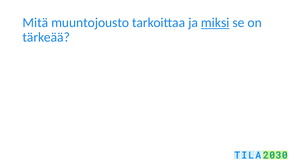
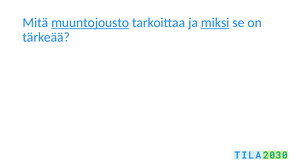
muuntojousto underline: none -> present (90, 23)
